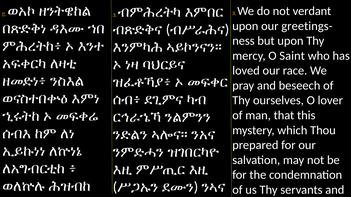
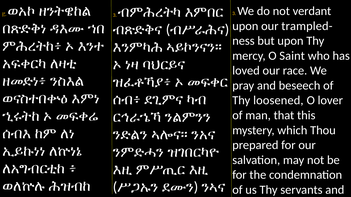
greetings-: greetings- -> trampled- (307, 26)
ourselves: ourselves -> loosened (278, 101)
